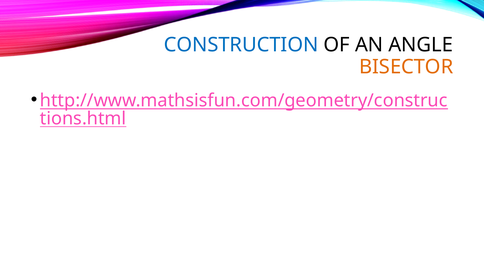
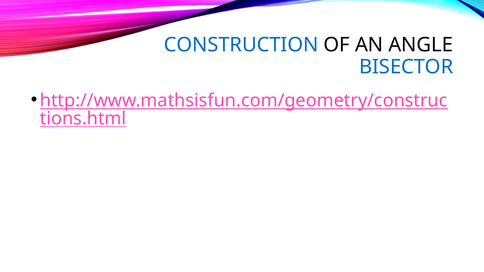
BISECTOR colour: orange -> blue (406, 67)
